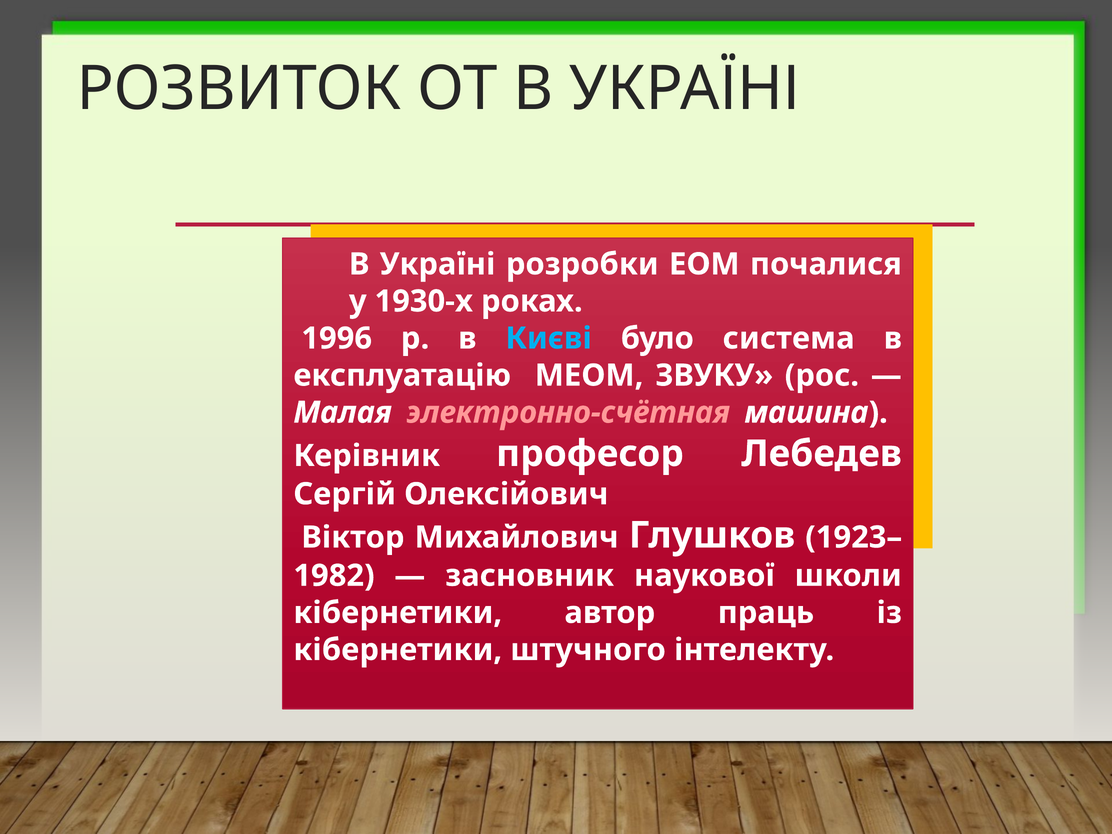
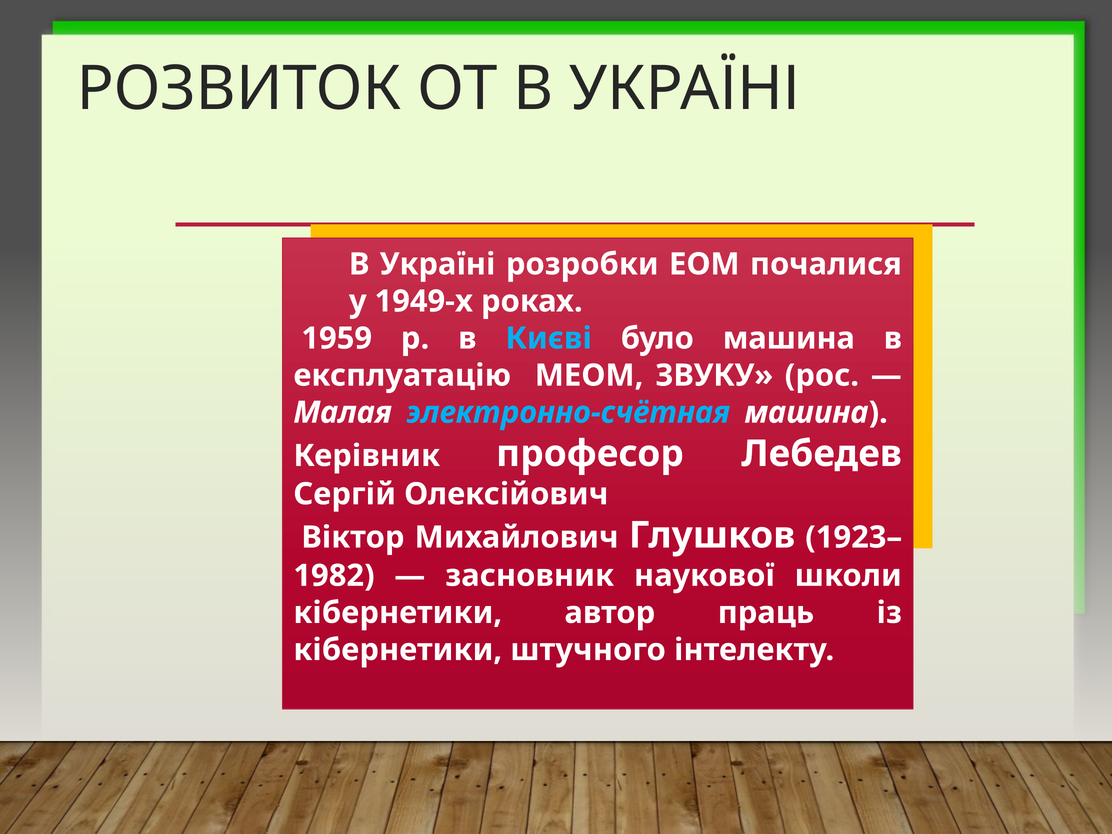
1930-х: 1930-х -> 1949-х (424, 301)
1996: 1996 -> 1959 (337, 338)
було система: система -> машина (789, 338)
электронно-счётная colour: pink -> light blue (568, 413)
